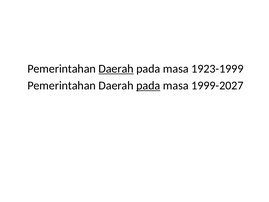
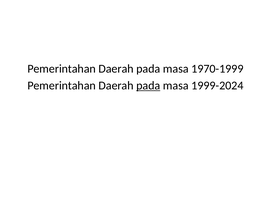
Daerah underline: present -> none (116, 69)
1923-1999: 1923-1999 -> 1970-1999 (217, 69)
1999-2027: 1999-2027 -> 1999-2024 (217, 85)
